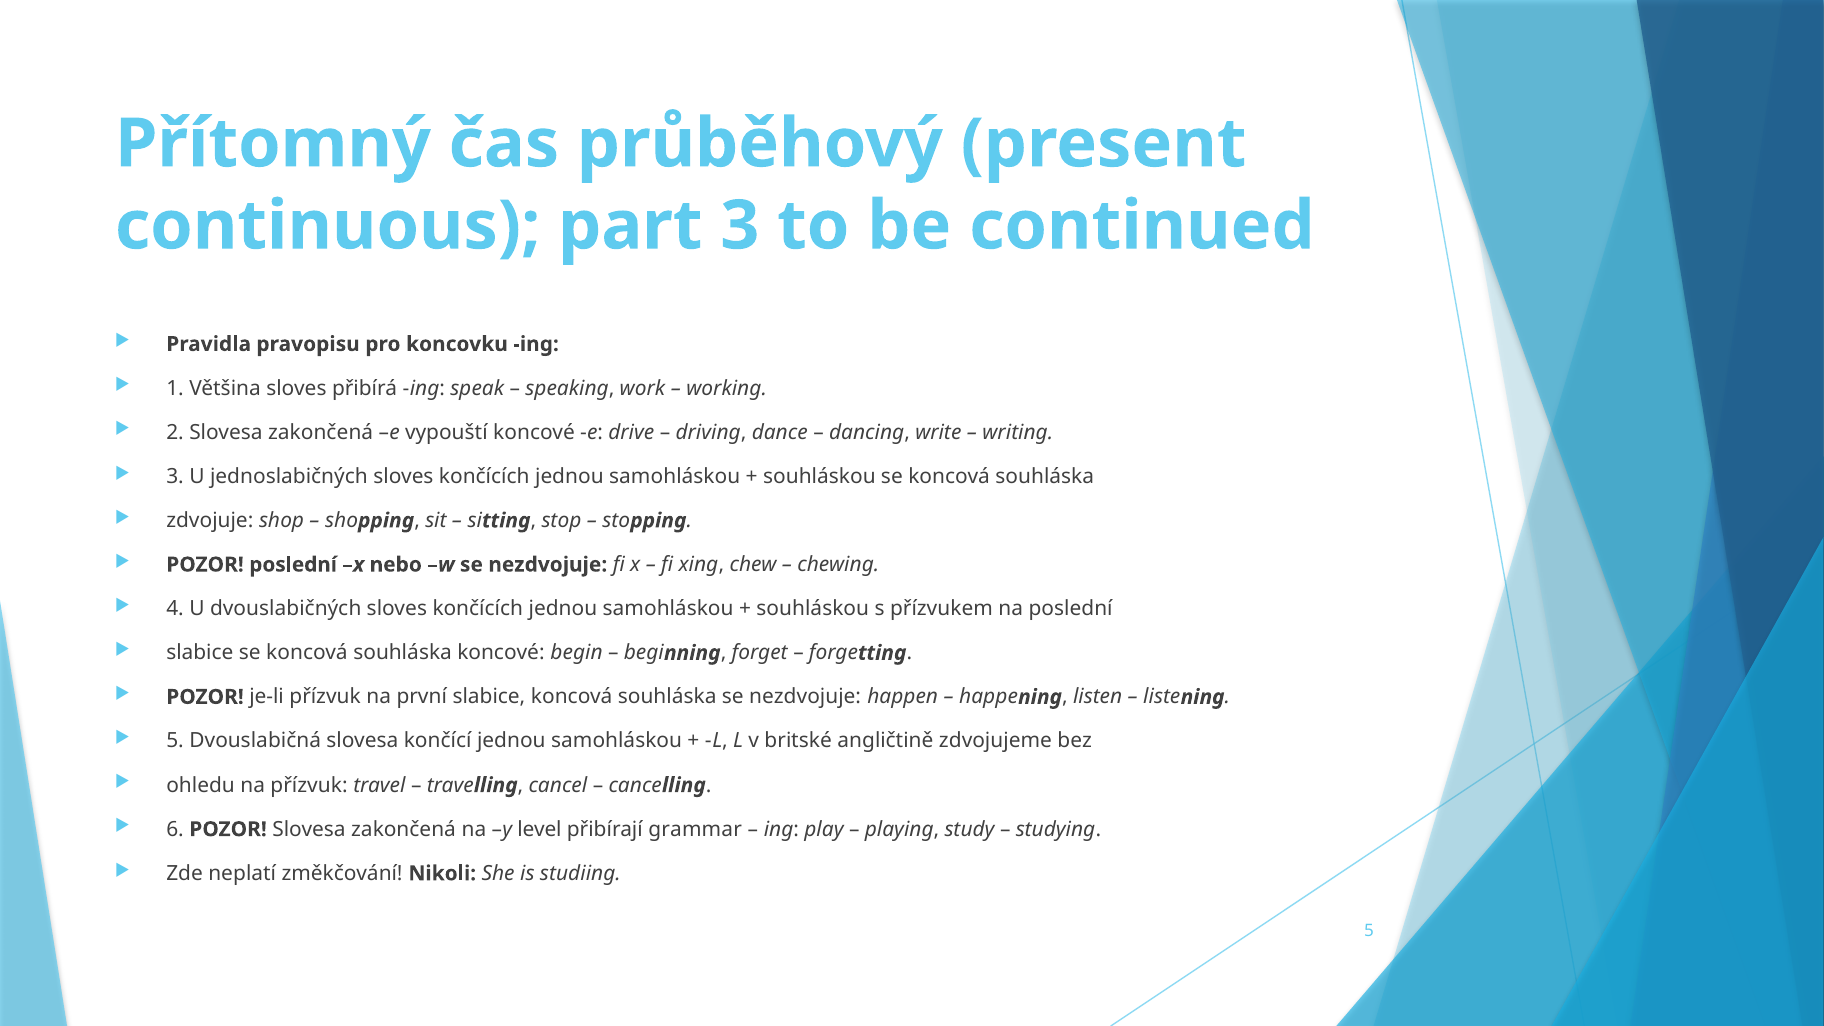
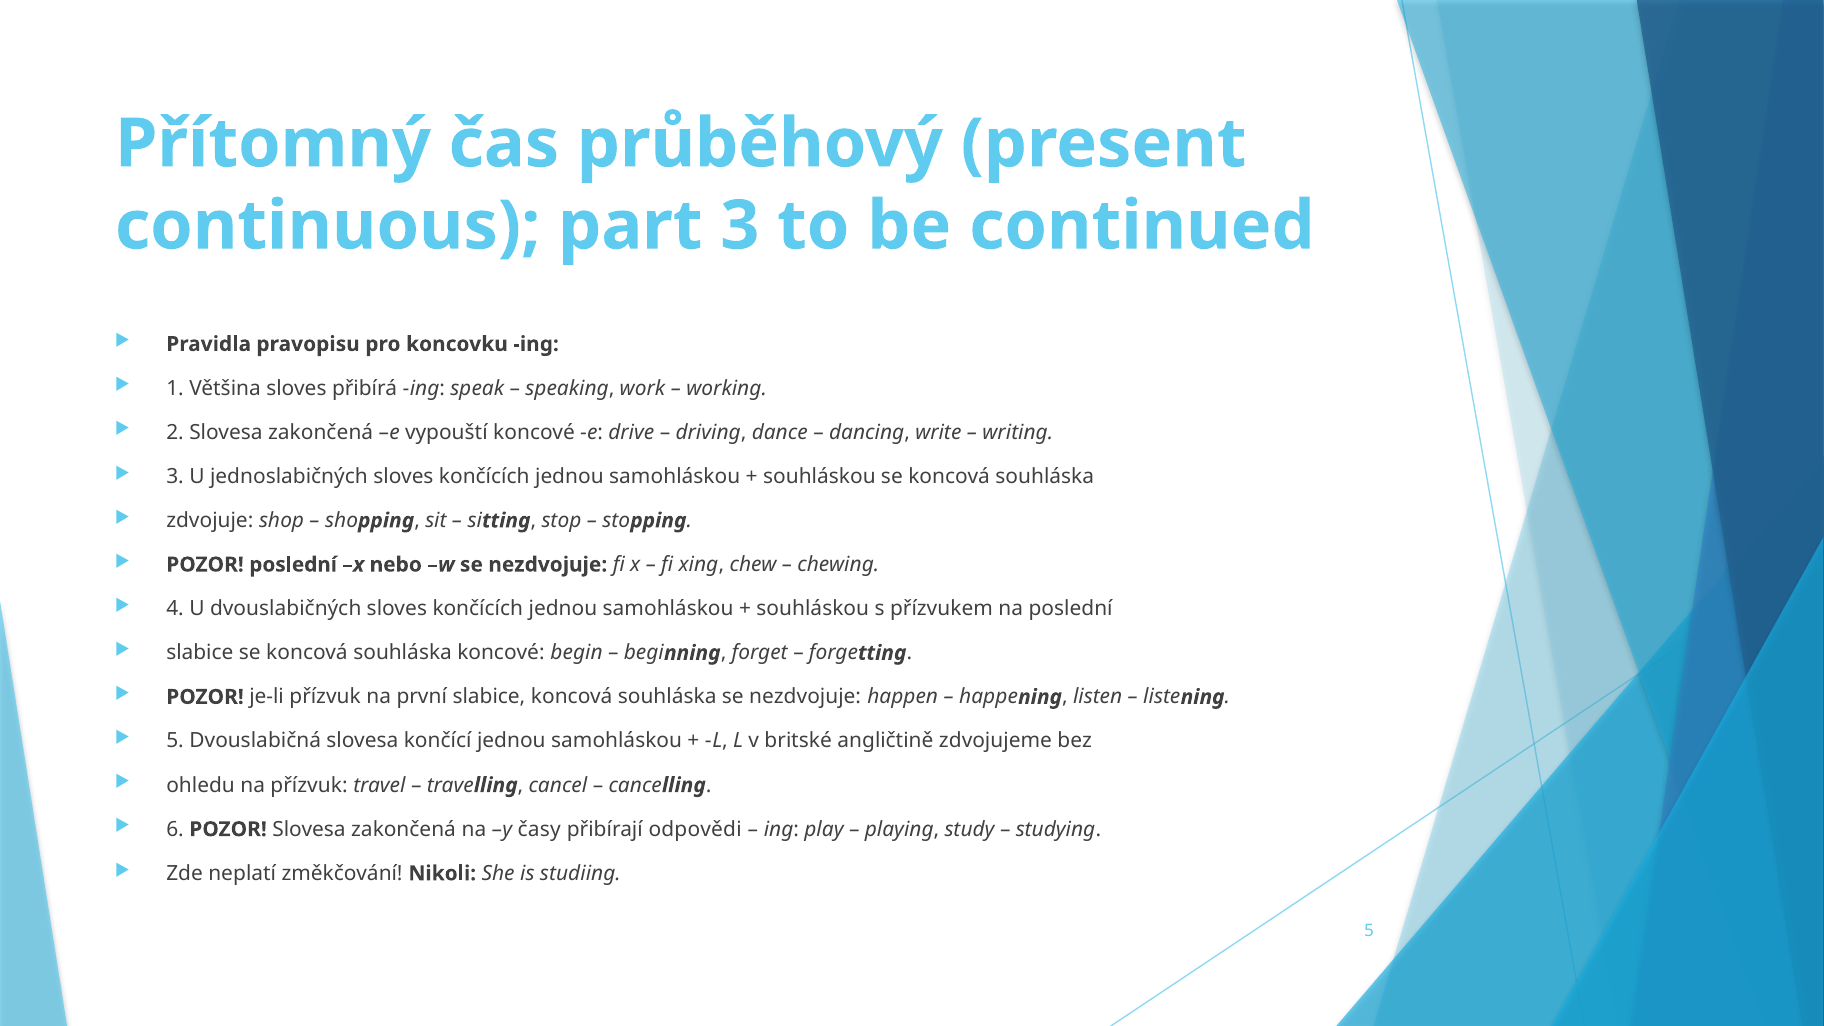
level: level -> časy (539, 829)
grammar: grammar -> odpovědi (695, 829)
